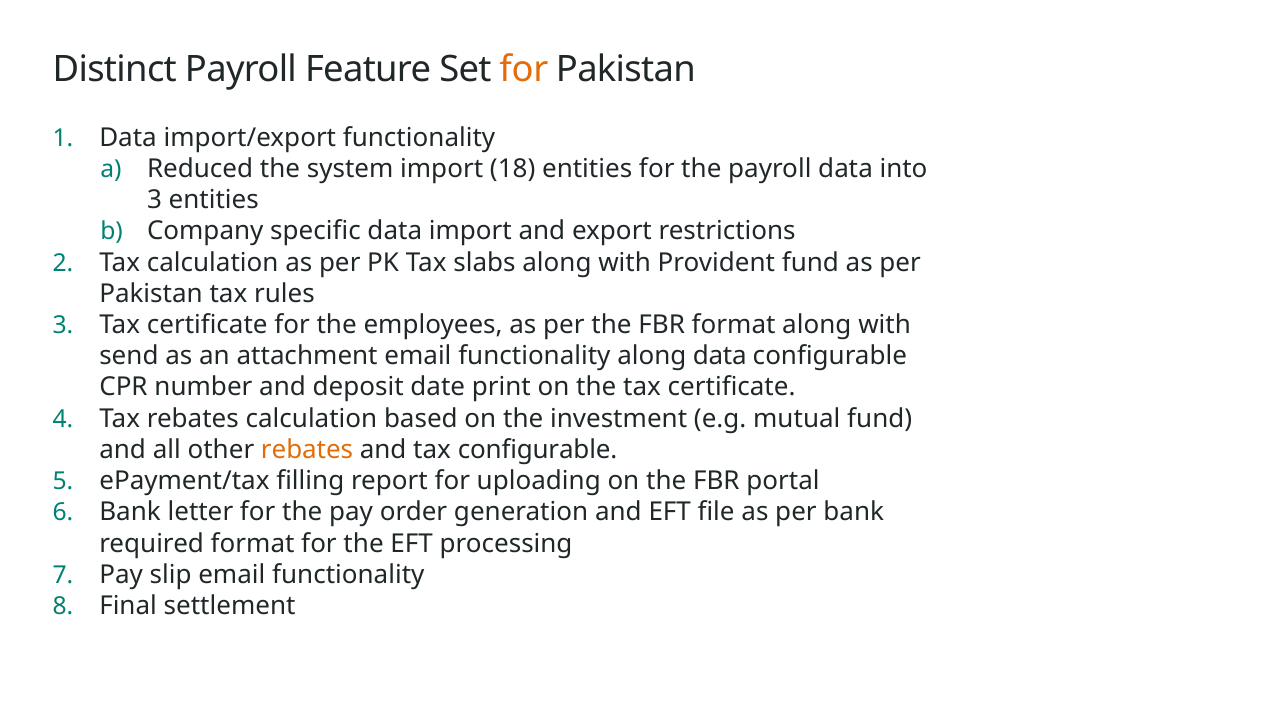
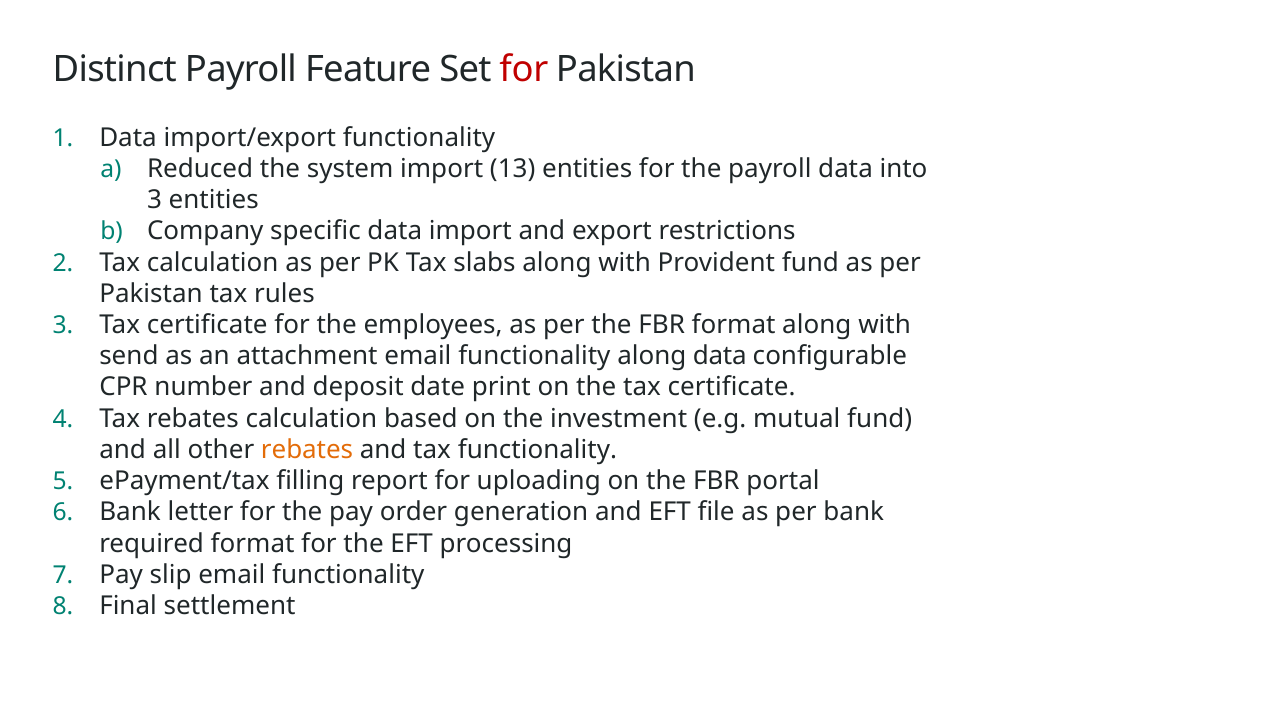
for colour: orange -> red (524, 70)
18: 18 -> 13 (513, 169)
tax configurable: configurable -> functionality (537, 449)
